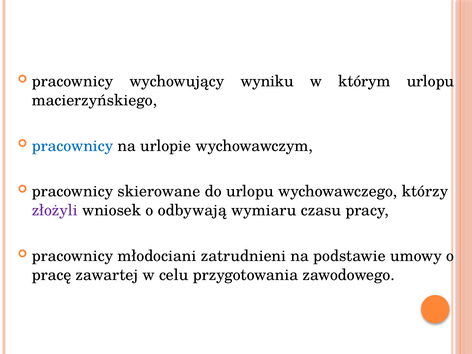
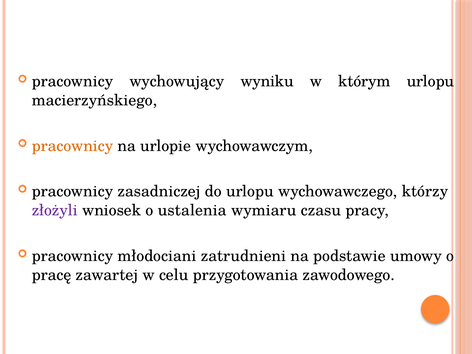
pracownicy colour: blue -> orange (72, 146)
skierowane: skierowane -> zasadniczej (159, 191)
odbywają: odbywają -> ustalenia (192, 210)
